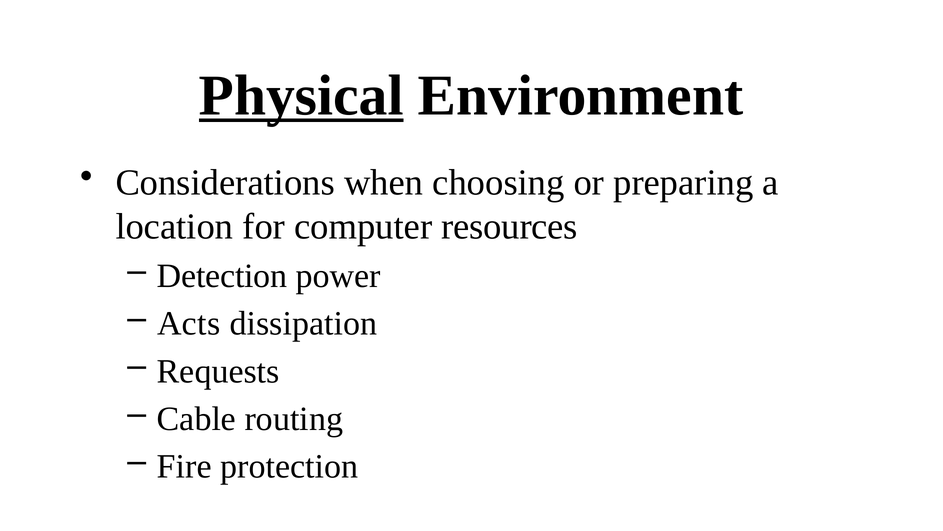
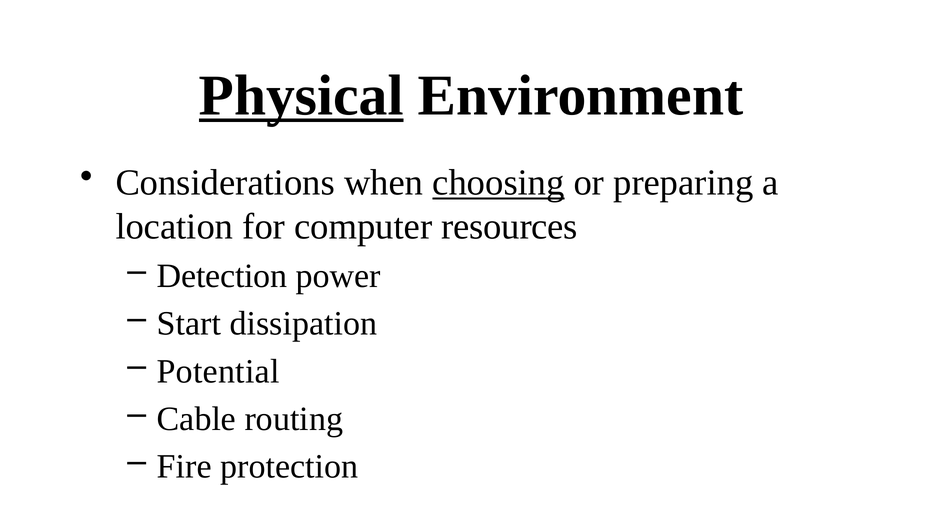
choosing underline: none -> present (498, 183)
Acts: Acts -> Start (189, 323)
Requests: Requests -> Potential (218, 371)
